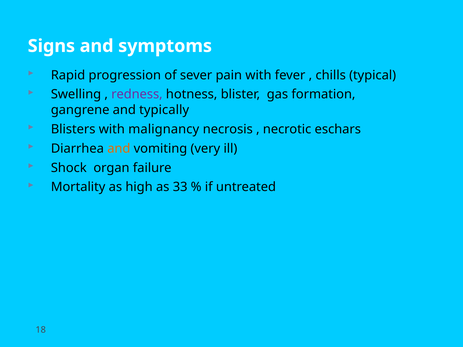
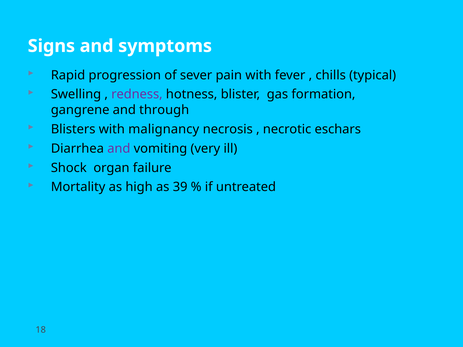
typically: typically -> through (164, 110)
and colour: orange -> purple (119, 149)
33: 33 -> 39 (180, 187)
